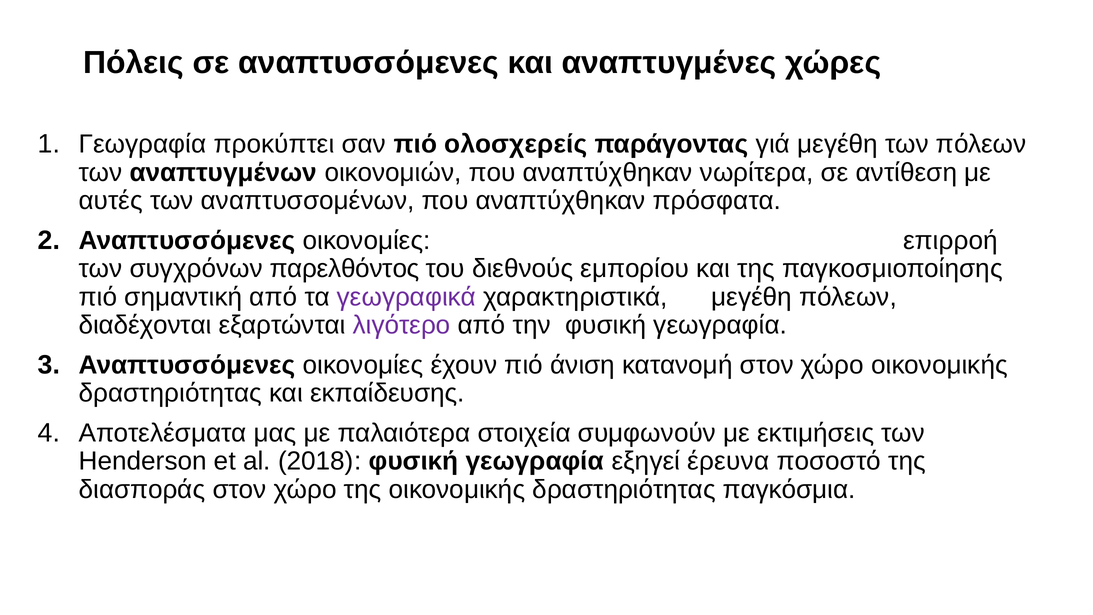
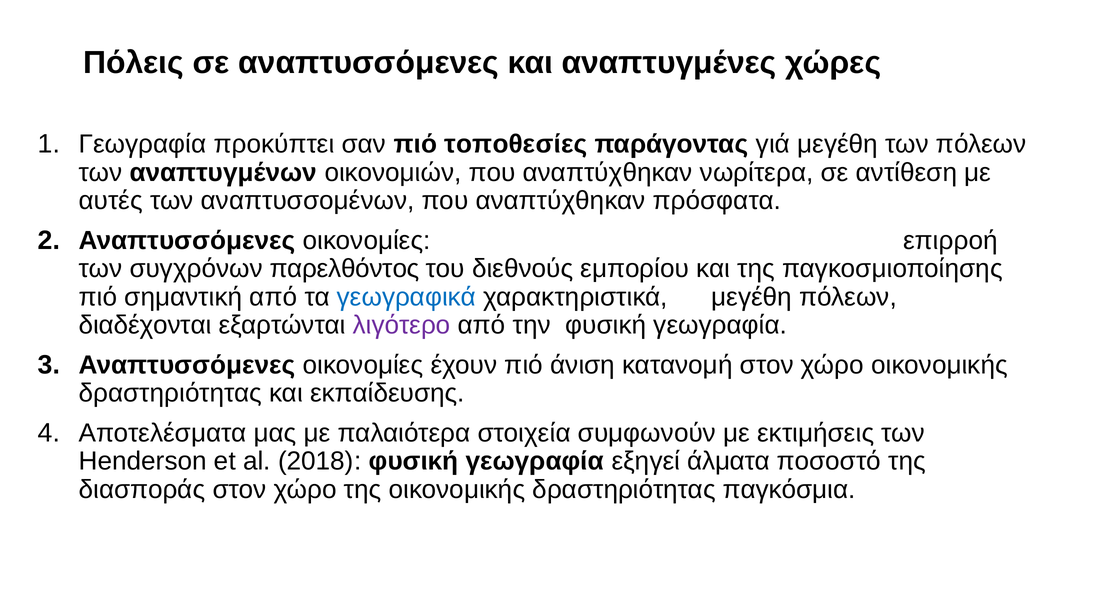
ολοσχερείς: ολοσχερείς -> τοποθεσίες (516, 144)
γεωγραφικά colour: purple -> blue (406, 297)
έρευνα: έρευνα -> άλματα (729, 461)
